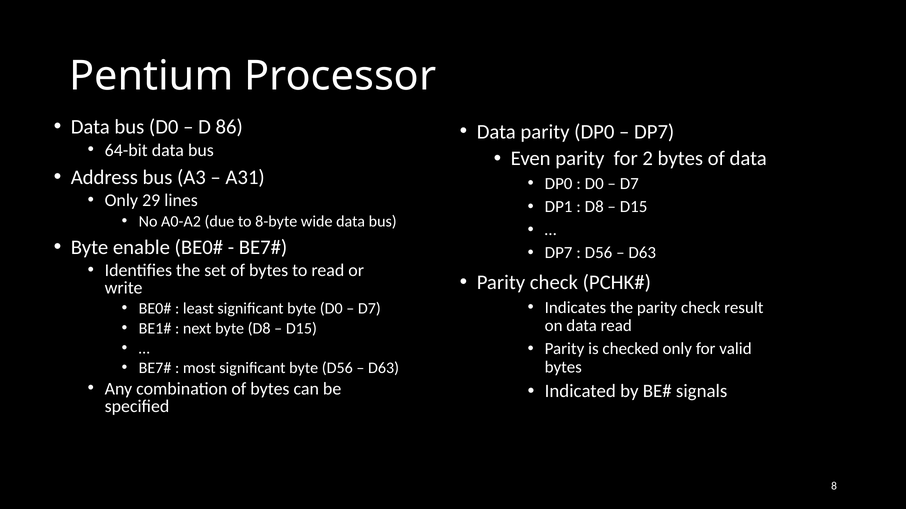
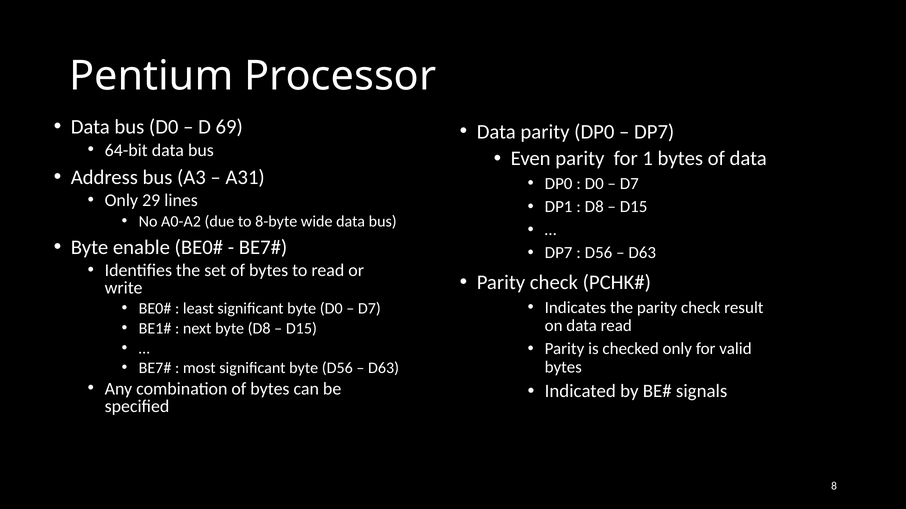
86: 86 -> 69 (229, 127)
2: 2 -> 1 (648, 159)
